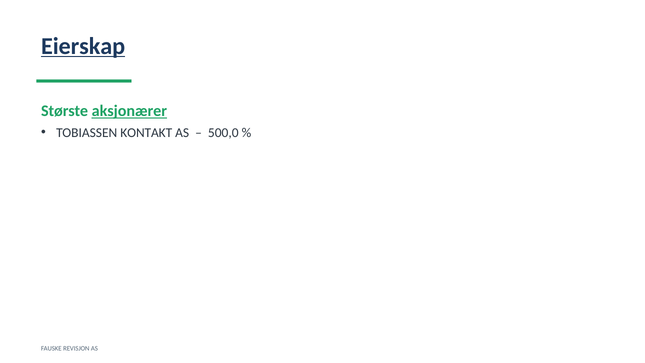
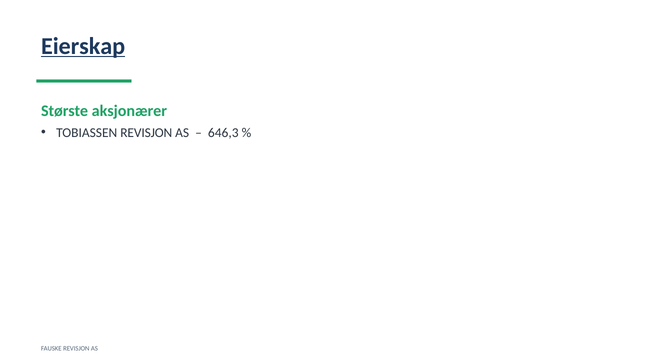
aksjonærer underline: present -> none (129, 111)
TOBIASSEN KONTAKT: KONTAKT -> REVISJON (146, 133)
500,0: 500,0 -> 646,3 (223, 133)
